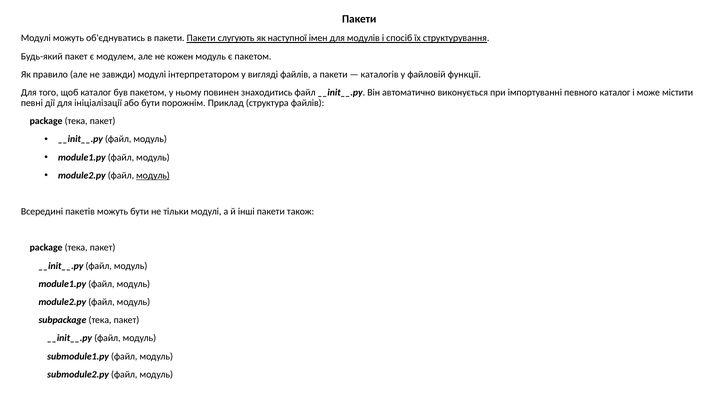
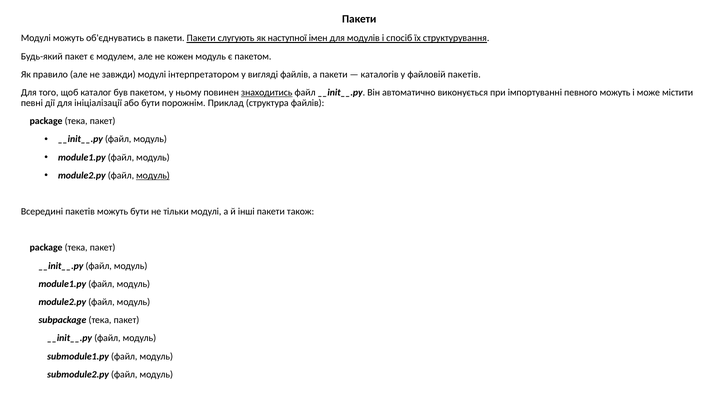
файловій функції: функції -> пакетів (464, 74)
знаходитись underline: none -> present (267, 92)
певного каталог: каталог -> можуть (615, 92)
